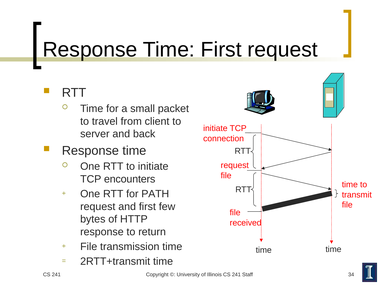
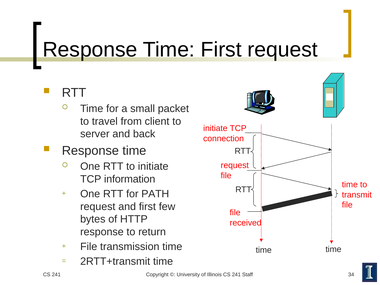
encounters: encounters -> information (130, 179)
